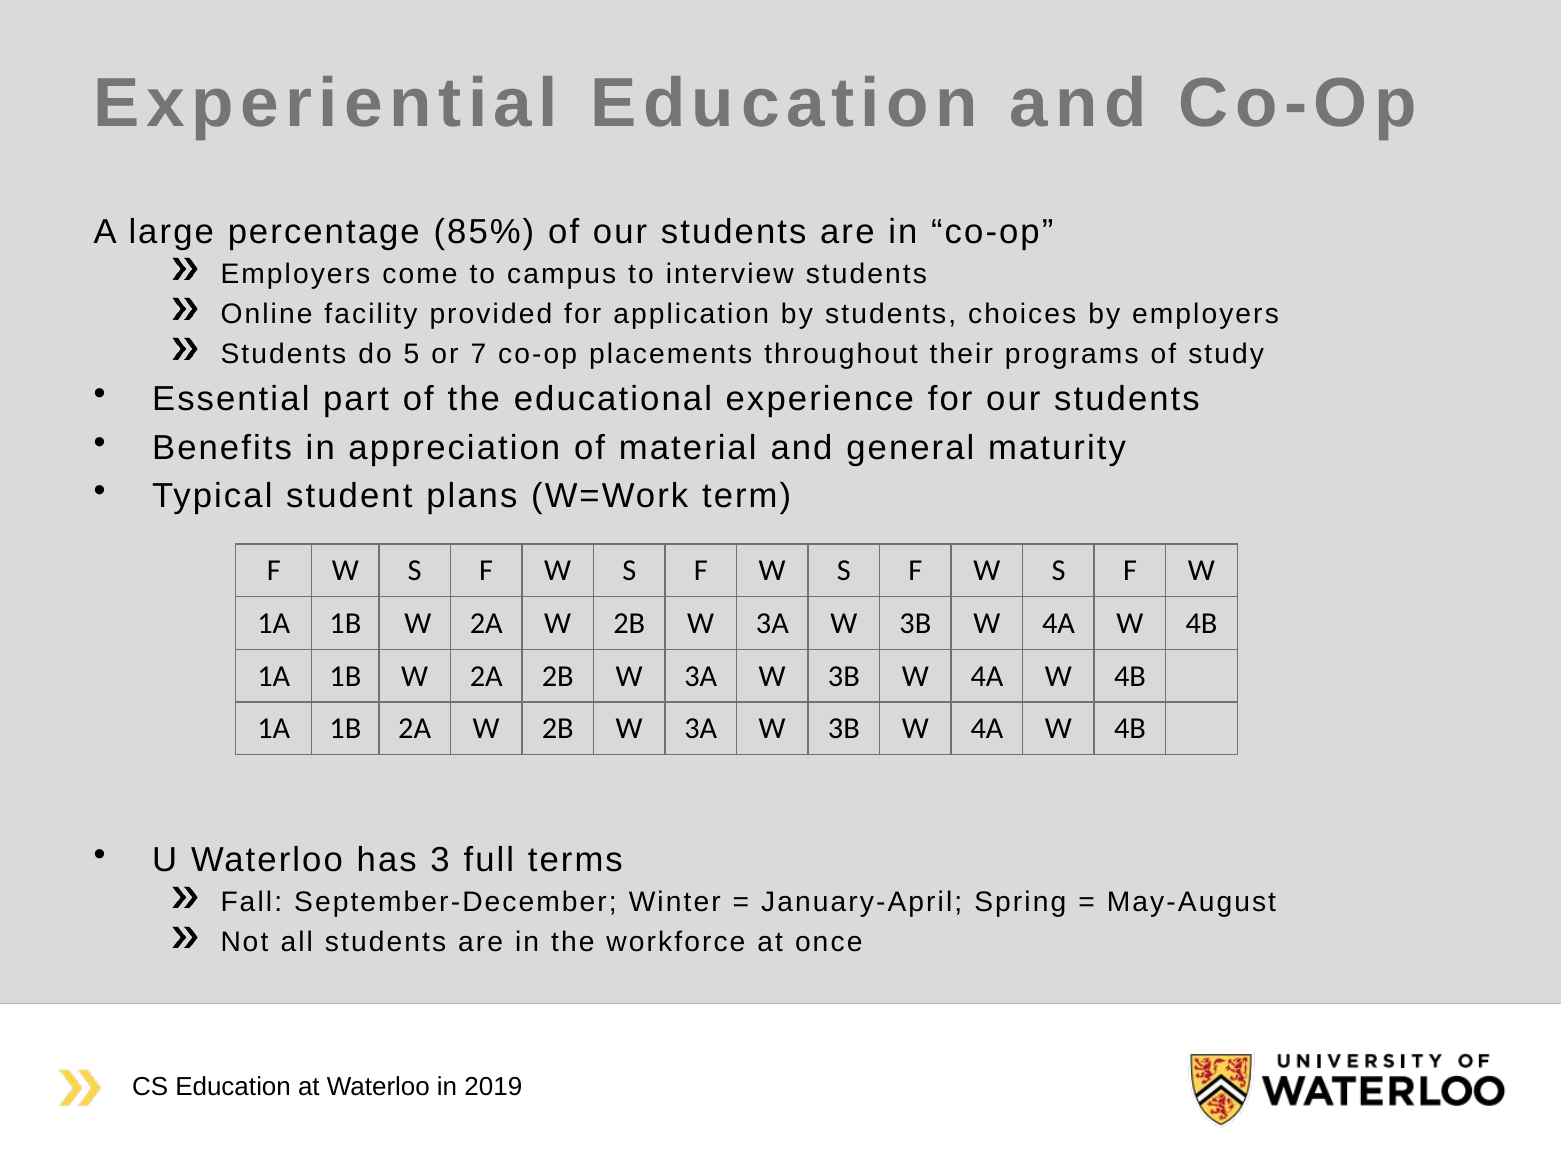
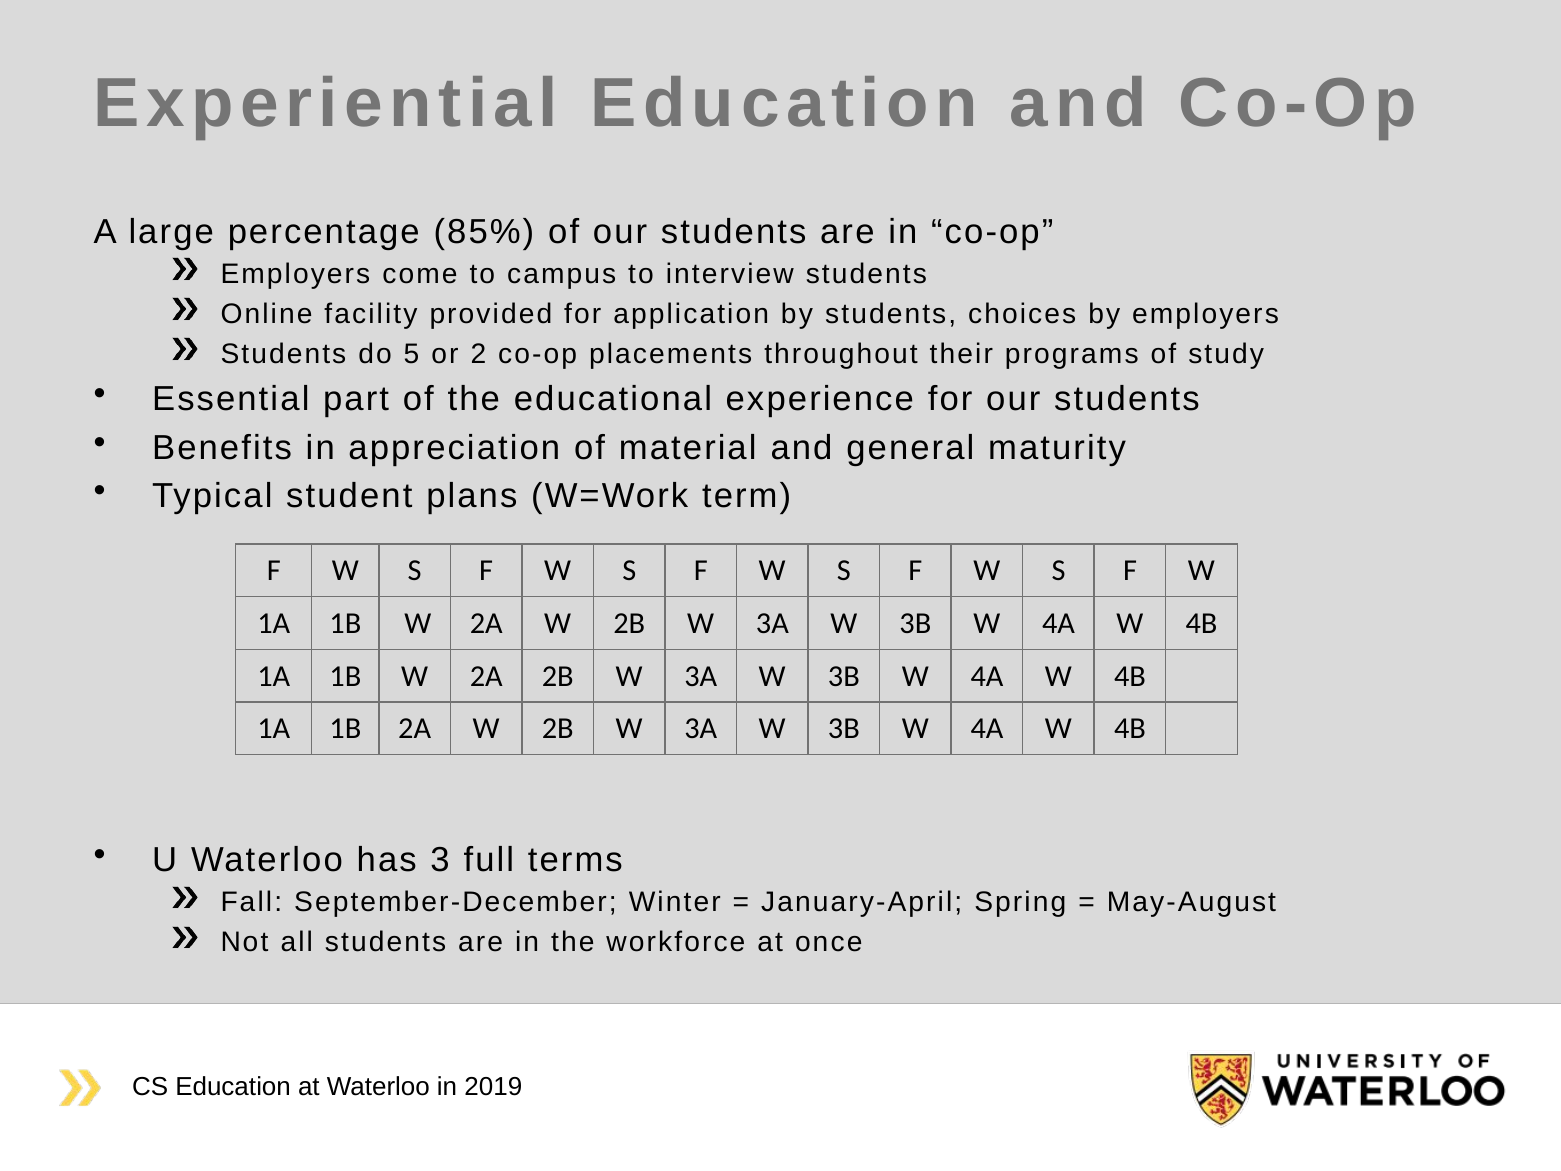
7: 7 -> 2 (478, 354)
